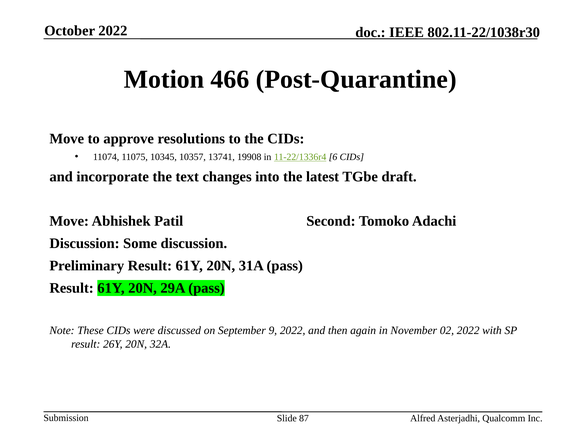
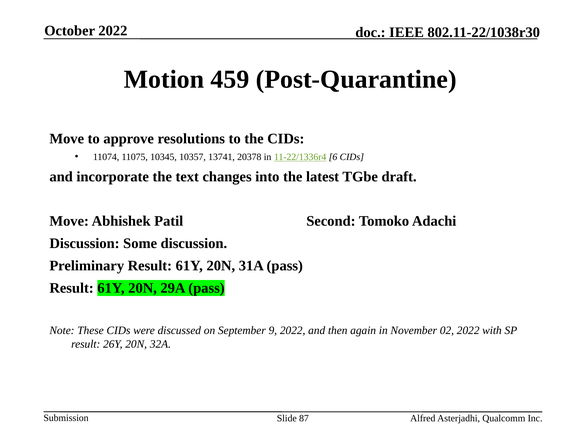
466: 466 -> 459 (230, 79)
19908: 19908 -> 20378 (249, 157)
